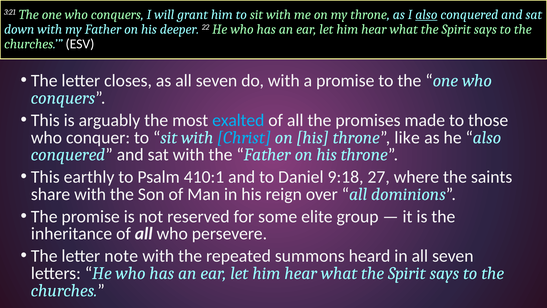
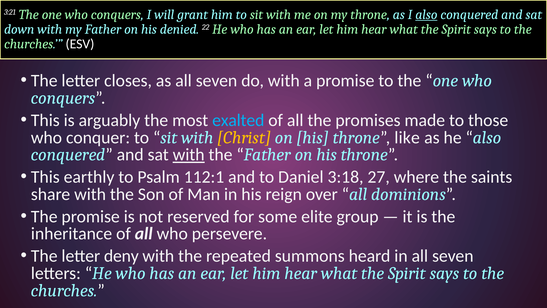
deeper: deeper -> denied (179, 29)
Christ colour: light blue -> yellow (244, 137)
with underline: none -> present (189, 155)
410:1: 410:1 -> 112:1 (204, 177)
9:18: 9:18 -> 3:18 (346, 177)
note: note -> deny (121, 256)
